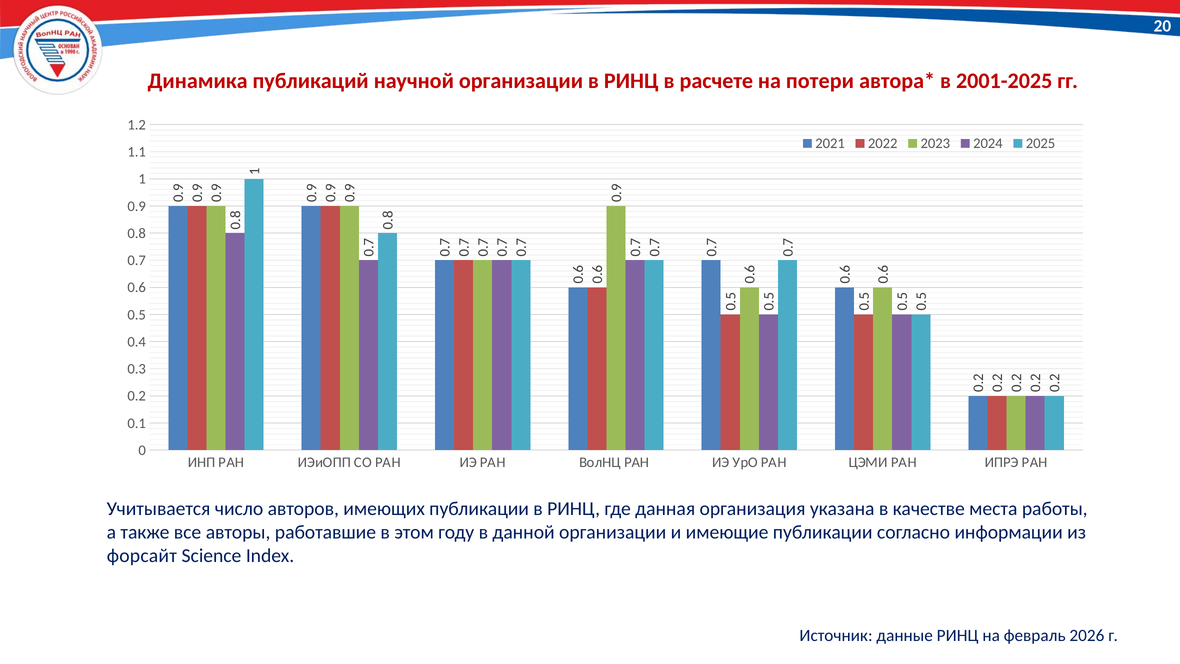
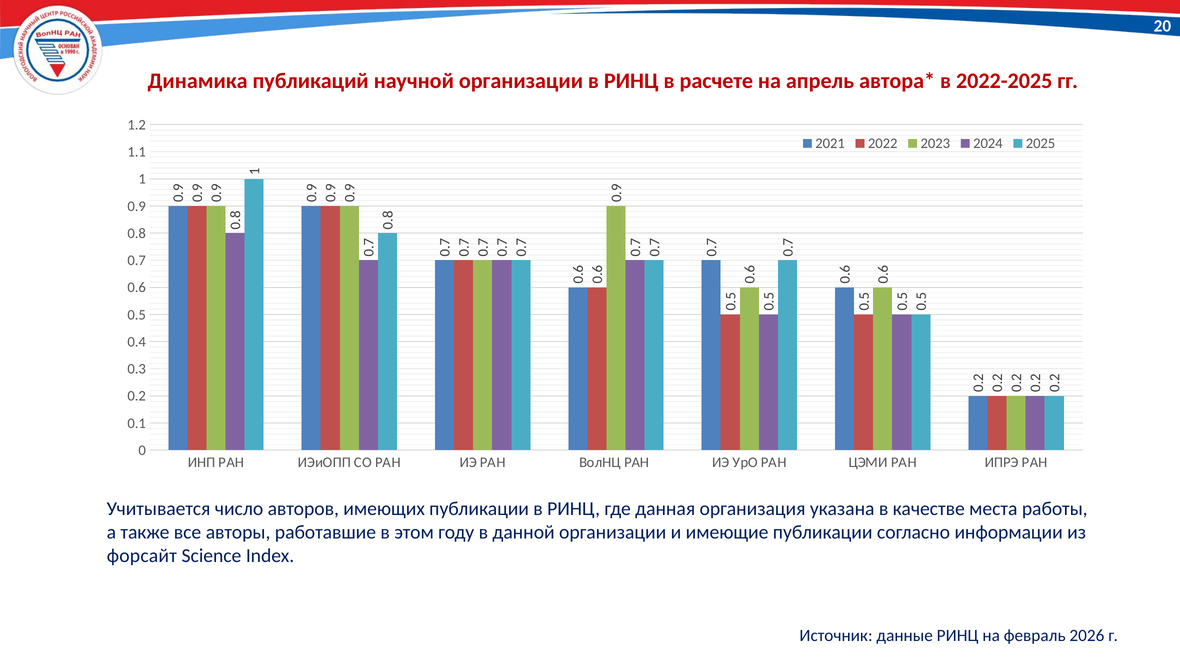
потери: потери -> апрель (820, 81)
2001-2025: 2001-2025 -> 2022-2025 (1004, 81)
